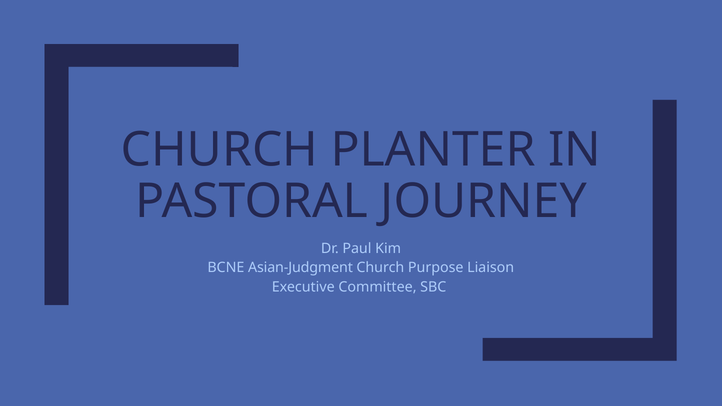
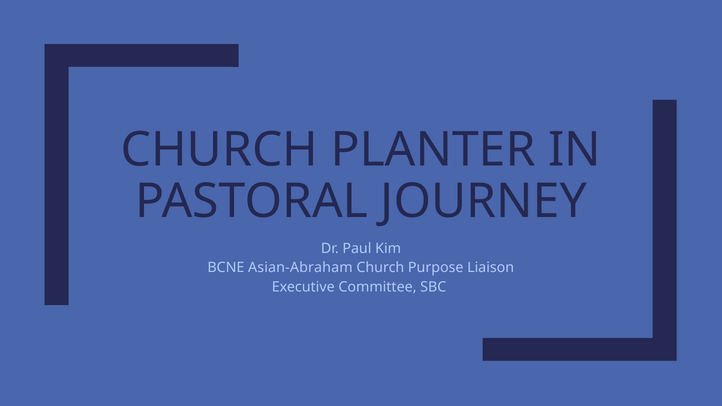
Asian-Judgment: Asian-Judgment -> Asian-Abraham (300, 268)
